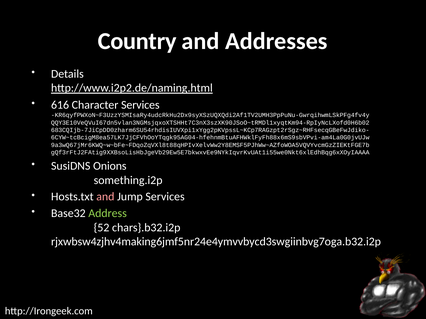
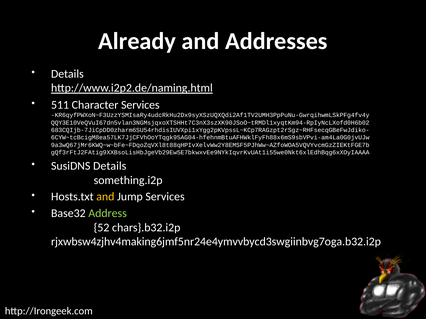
Country: Country -> Already (137, 41)
616: 616 -> 511 (60, 105)
SusiDNS Onions: Onions -> Details (110, 166)
and colour: pink -> yellow (105, 197)
